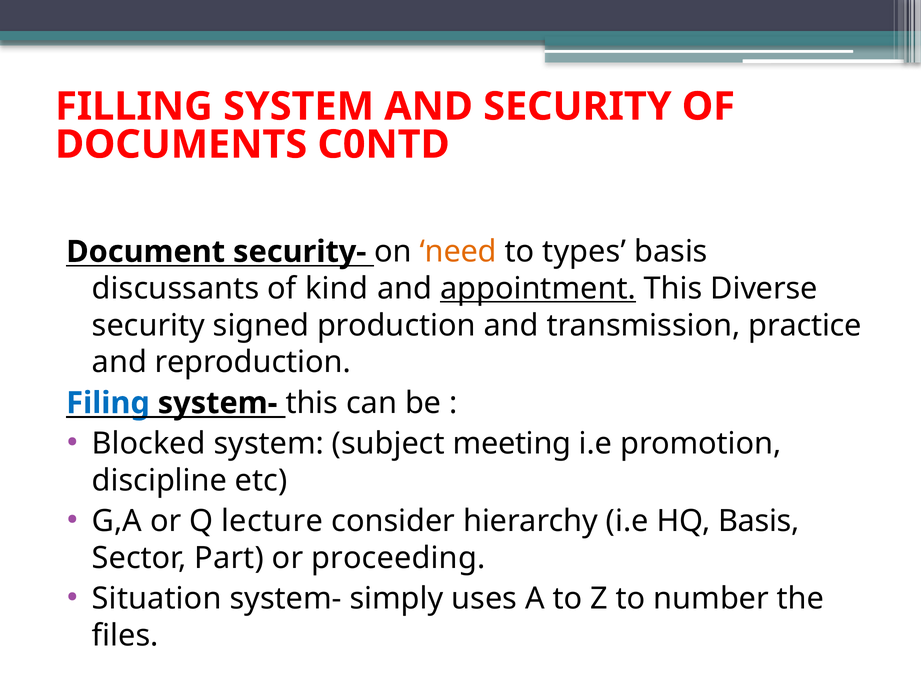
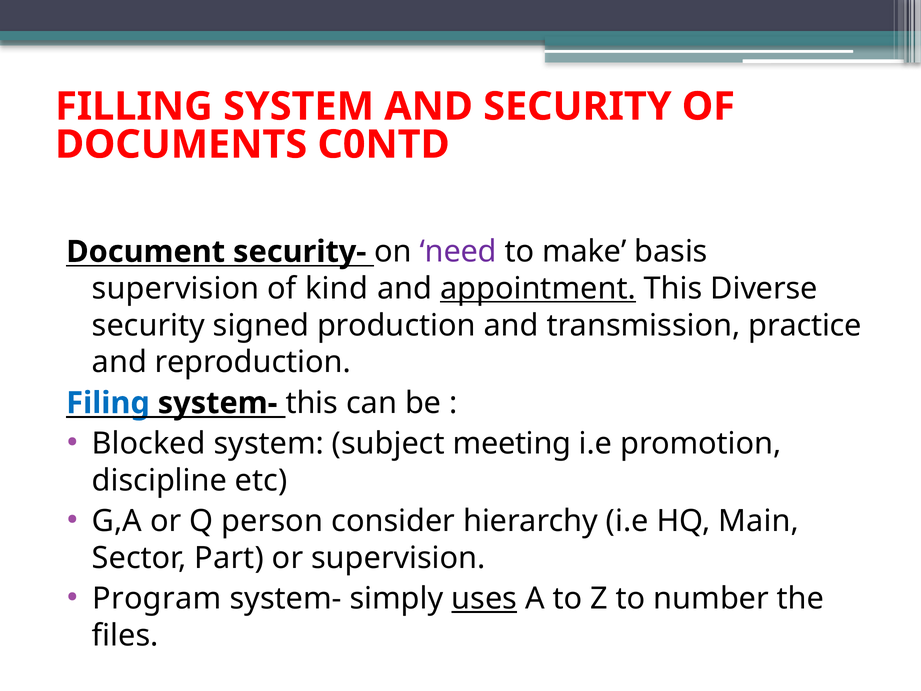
need colour: orange -> purple (458, 252)
types: types -> make (584, 252)
discussants: discussants -> supervision (176, 289)
lecture: lecture -> person (272, 521)
HQ Basis: Basis -> Main (759, 521)
or proceeding: proceeding -> supervision (398, 558)
Situation: Situation -> Program (157, 599)
uses underline: none -> present (484, 599)
